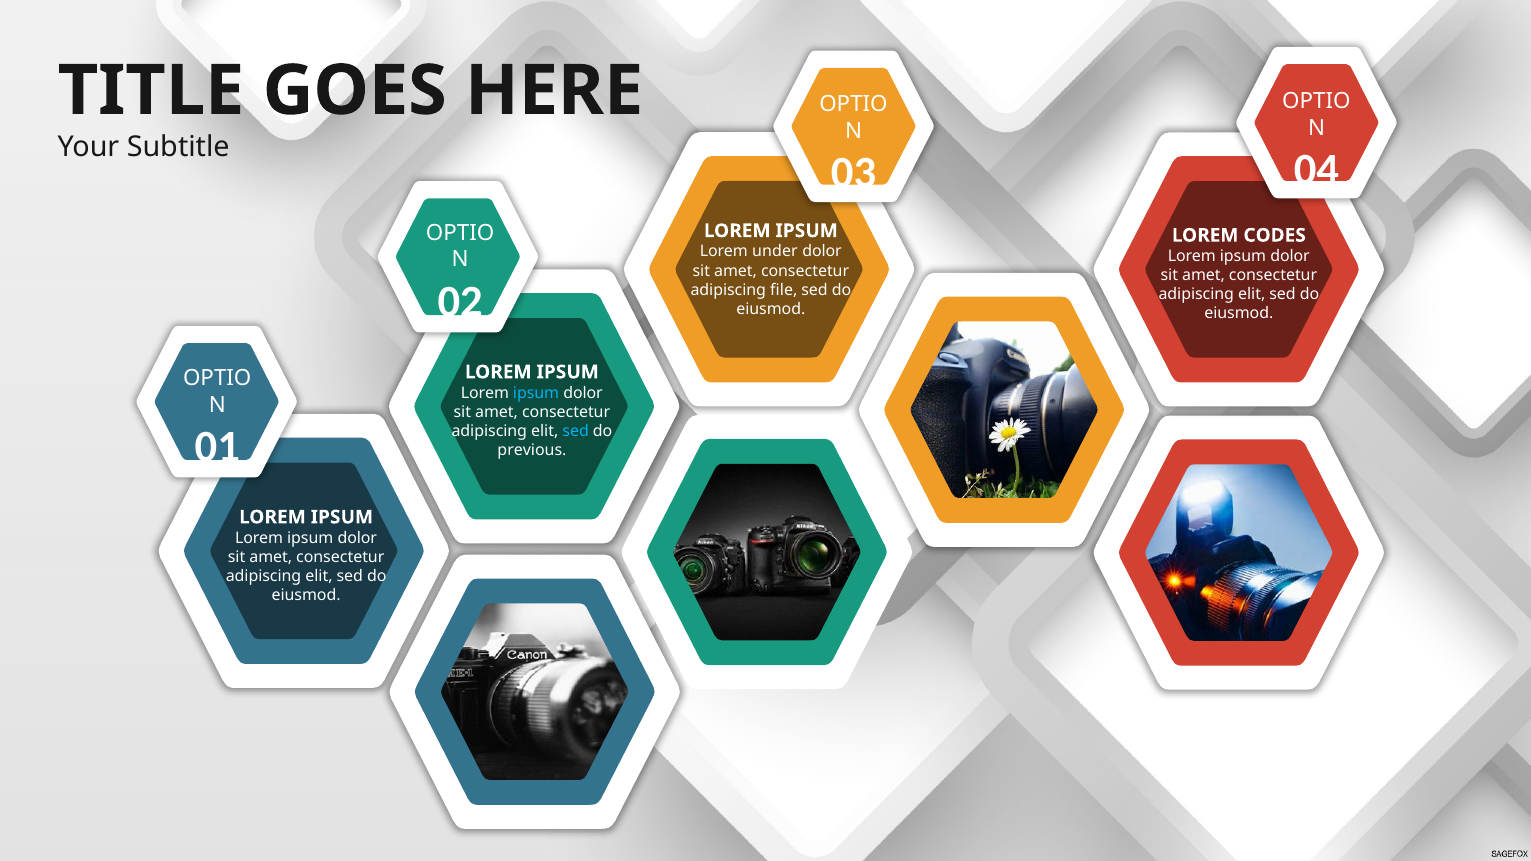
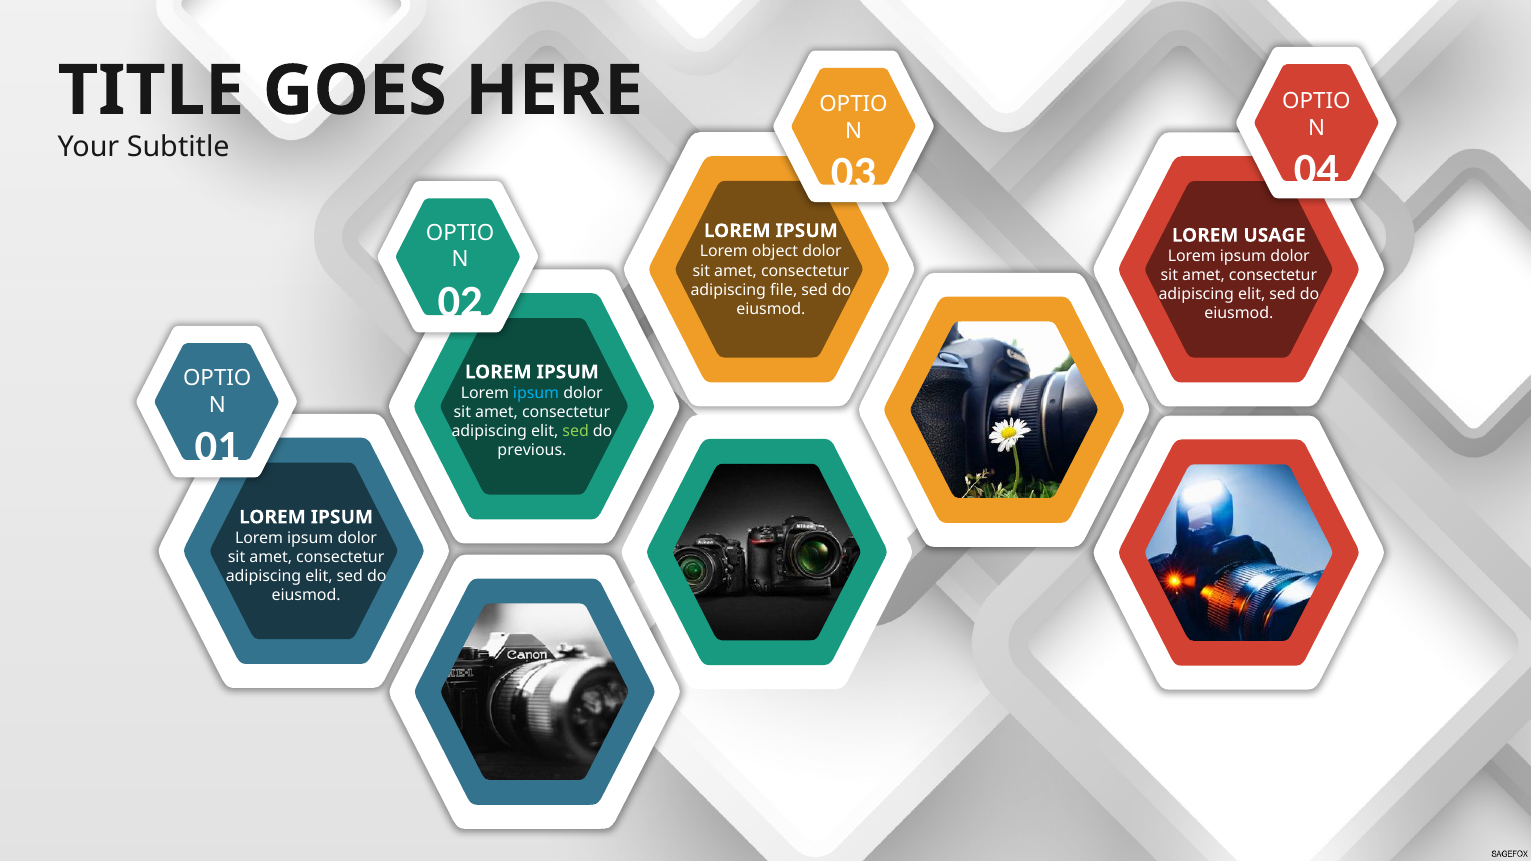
CODES: CODES -> USAGE (1275, 235)
under: under -> object (775, 252)
sed colour: light blue -> light green (576, 431)
